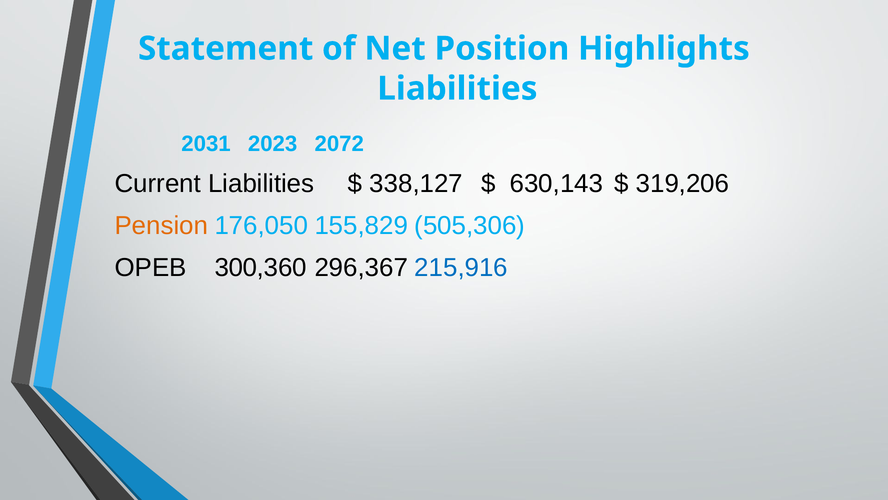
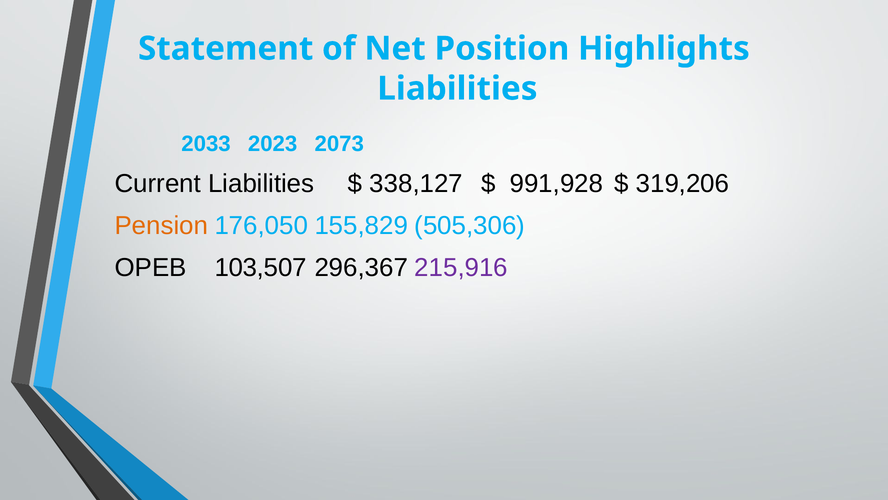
2031: 2031 -> 2033 (206, 144)
2072: 2072 -> 2073 (339, 144)
630,143: 630,143 -> 991,928 (556, 184)
300,360: 300,360 -> 103,507 (261, 267)
215,916 colour: blue -> purple (461, 267)
